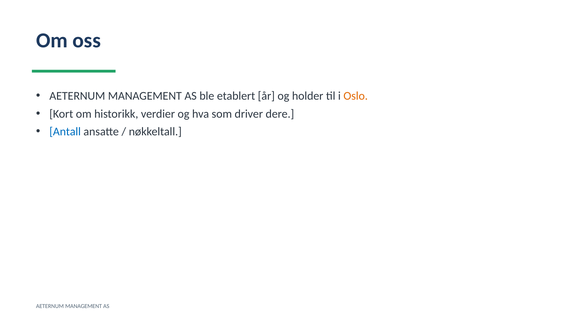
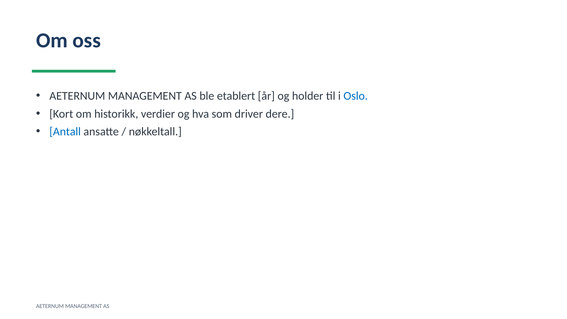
Oslo colour: orange -> blue (356, 96)
